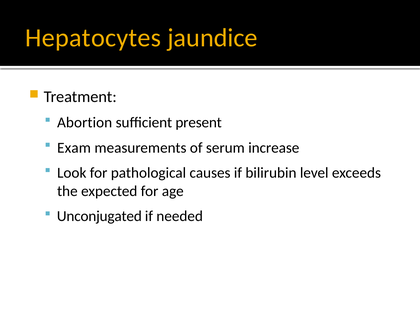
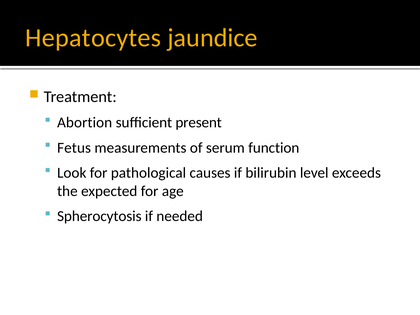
Exam: Exam -> Fetus (74, 148)
increase: increase -> function (274, 148)
Unconjugated: Unconjugated -> Spherocytosis (99, 216)
